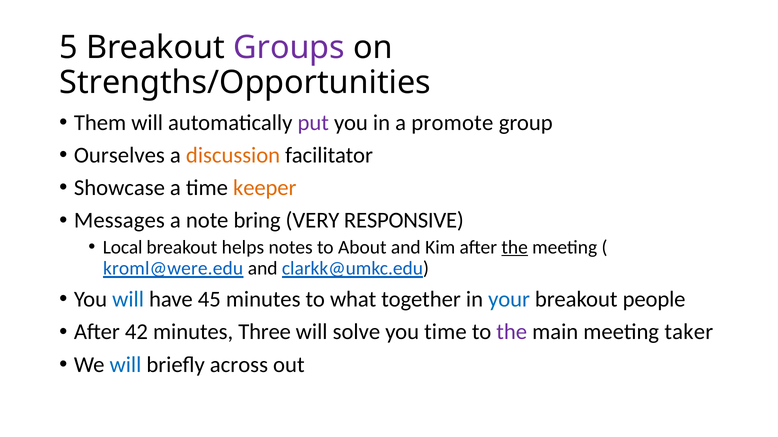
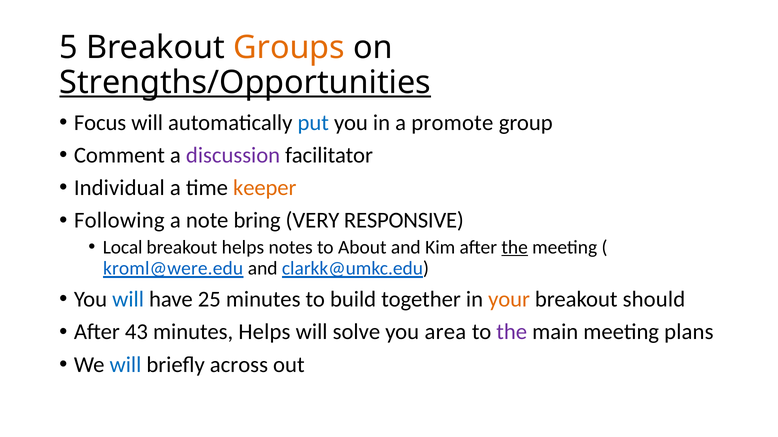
Groups colour: purple -> orange (289, 48)
Strengths/Opportunities underline: none -> present (245, 83)
Them: Them -> Focus (100, 123)
put colour: purple -> blue (313, 123)
Ourselves: Ourselves -> Comment (119, 156)
discussion colour: orange -> purple (233, 156)
Showcase: Showcase -> Individual (119, 188)
Messages: Messages -> Following (119, 221)
45: 45 -> 25 (209, 300)
what: what -> build (353, 300)
your colour: blue -> orange (509, 300)
people: people -> should (654, 300)
42: 42 -> 43 (136, 332)
minutes Three: Three -> Helps (264, 332)
you time: time -> area (445, 332)
taker: taker -> plans (689, 332)
